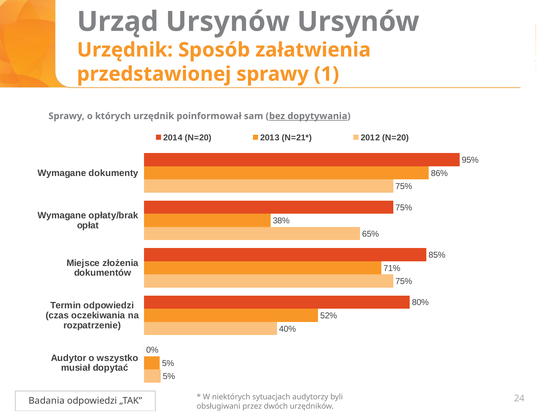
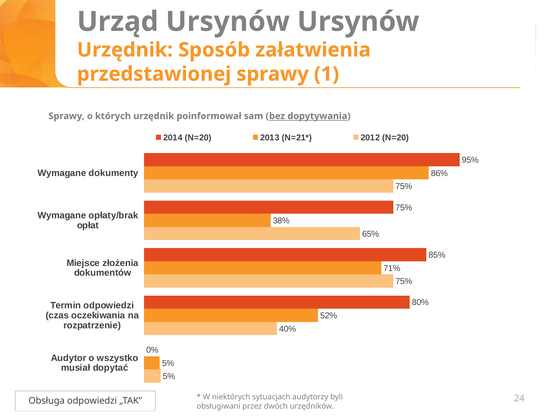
Badania: Badania -> Obsługa (47, 401)
